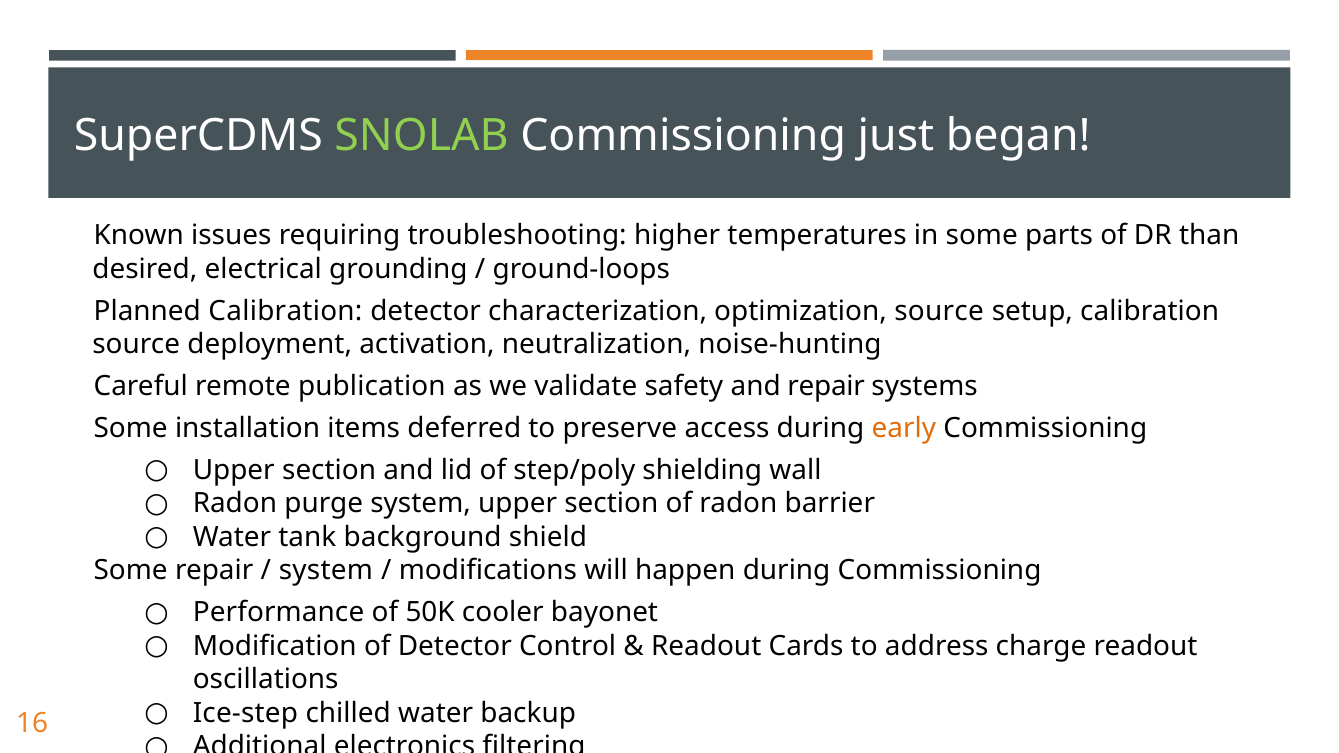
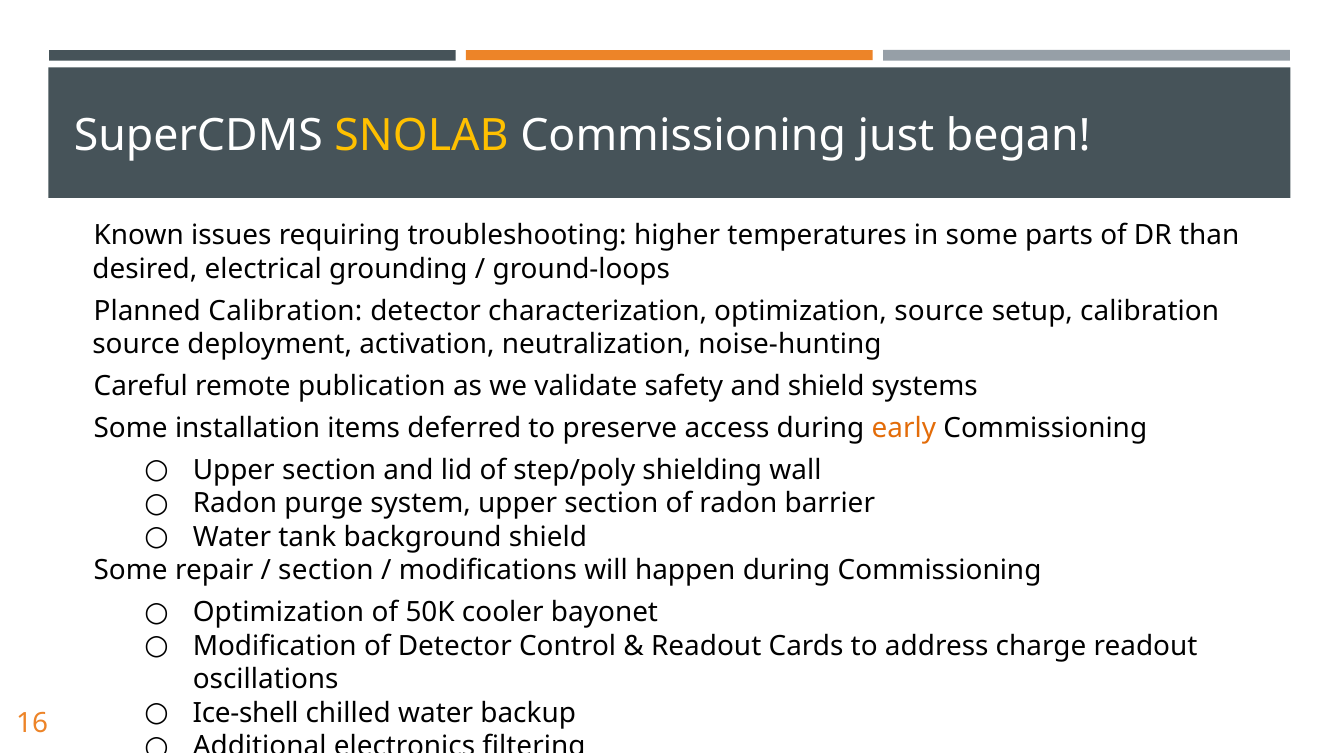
SNOLAB colour: light green -> yellow (422, 136)
and repair: repair -> shield (826, 386)
system: system -> section (326, 571)
Performance: Performance -> Optimization (278, 613)
Ice-step: Ice-step -> Ice-shell (246, 713)
